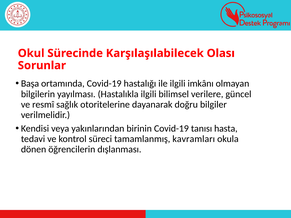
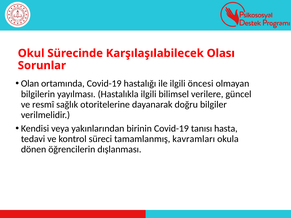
Başa: Başa -> Olan (30, 84)
imkânı: imkânı -> öncesi (201, 84)
